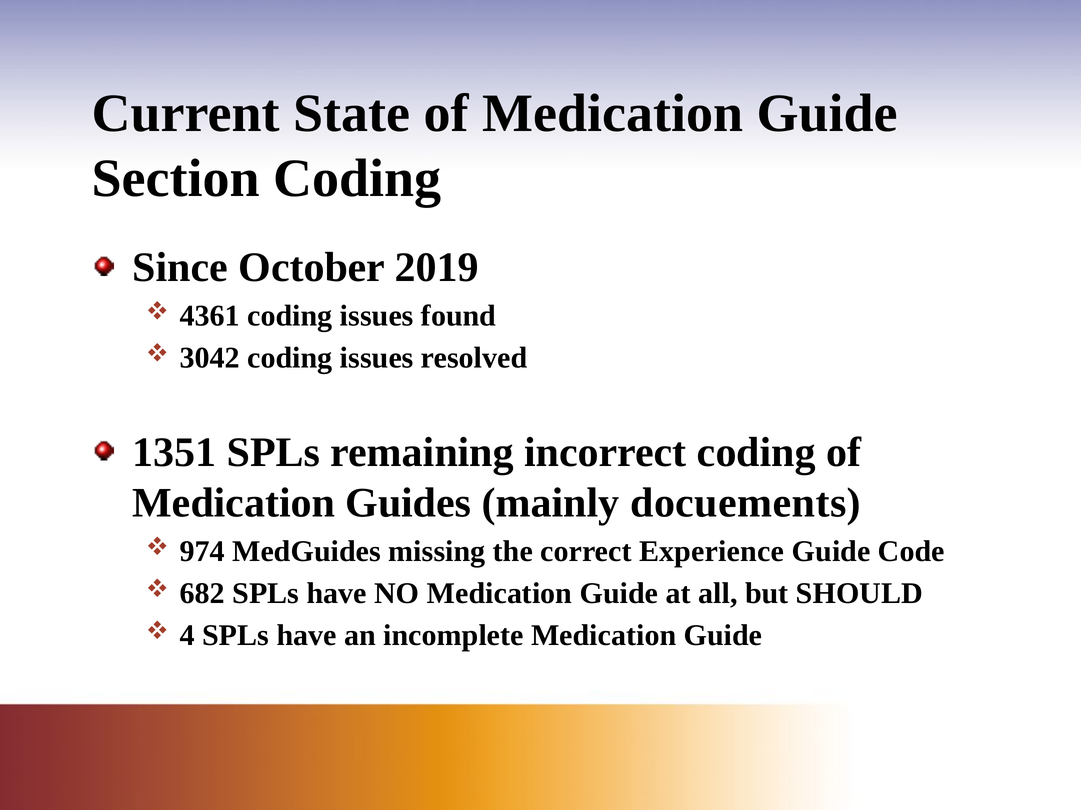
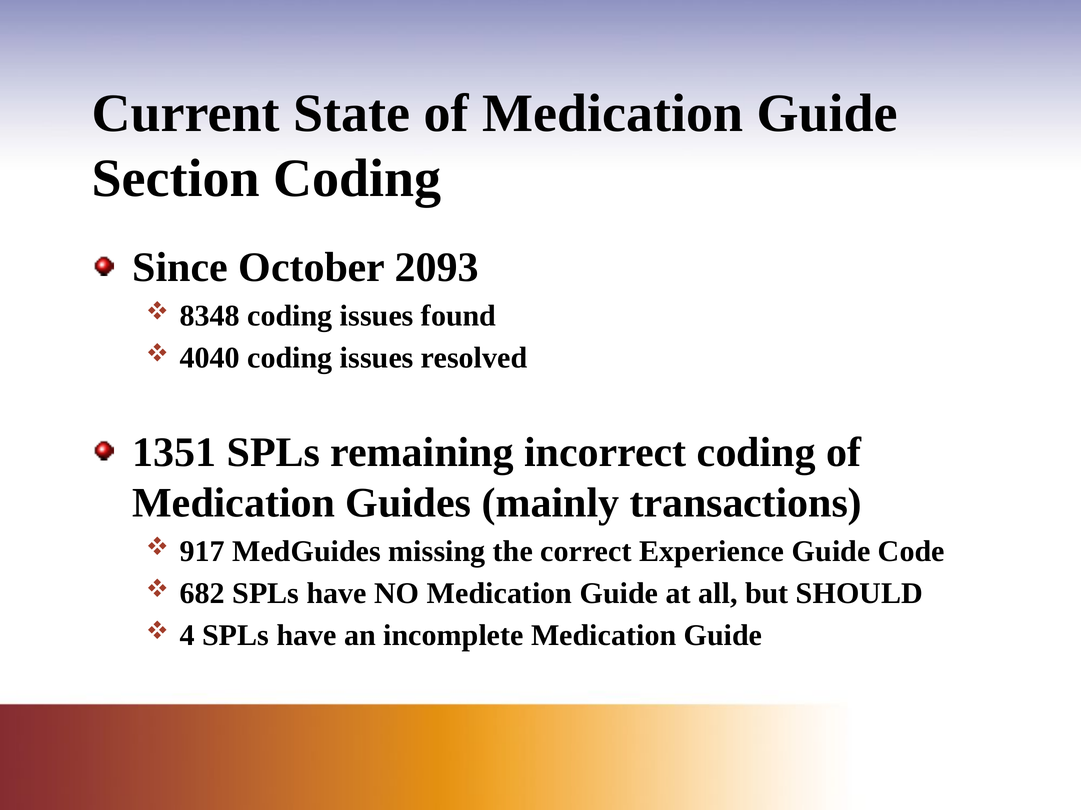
2019: 2019 -> 2093 (437, 268)
4361: 4361 -> 8348 (210, 316)
3042: 3042 -> 4040 (210, 358)
docuements: docuements -> transactions (746, 503)
974: 974 -> 917 (202, 552)
